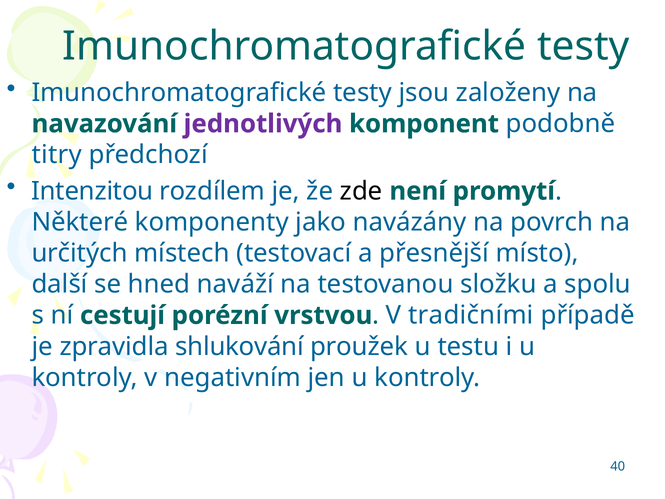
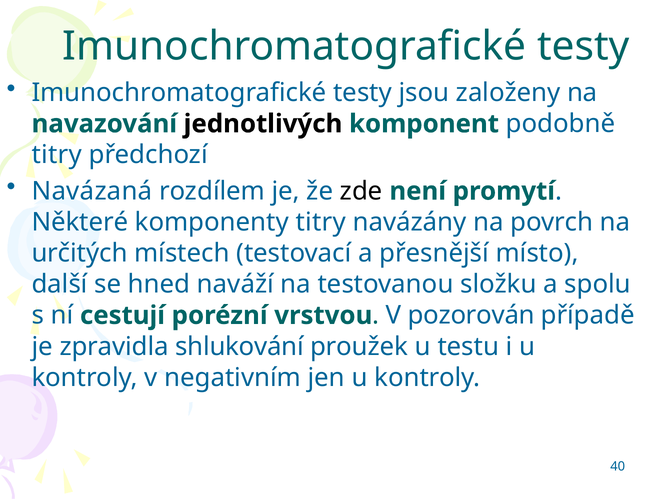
jednotlivých colour: purple -> black (263, 124)
Intenzitou: Intenzitou -> Navázaná (92, 191)
komponenty jako: jako -> titry (321, 222)
tradičními: tradičními -> pozorován (471, 315)
